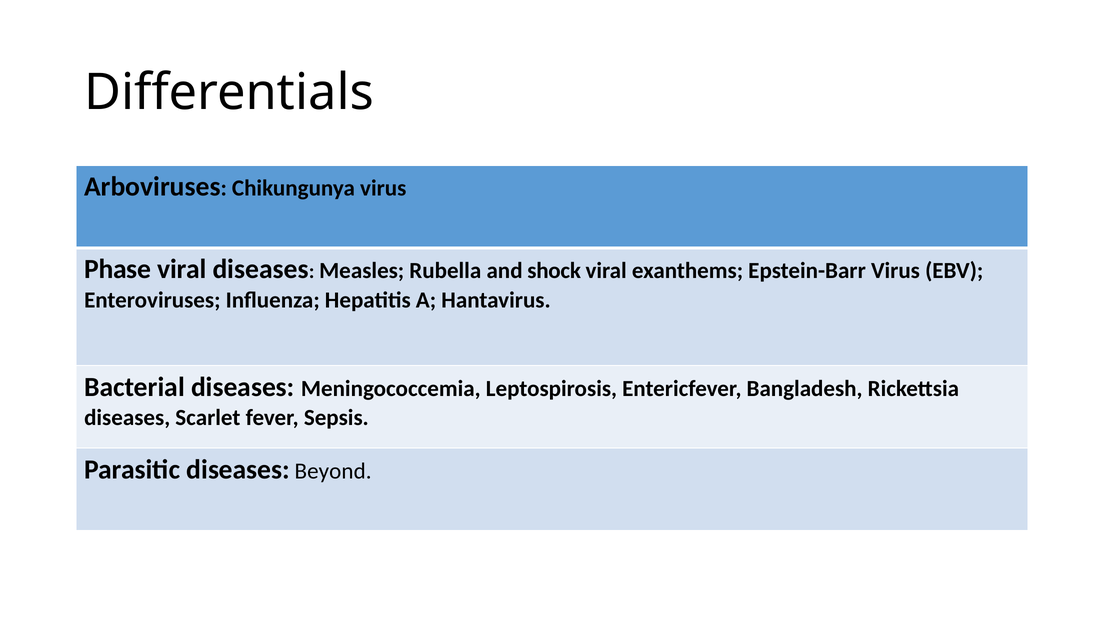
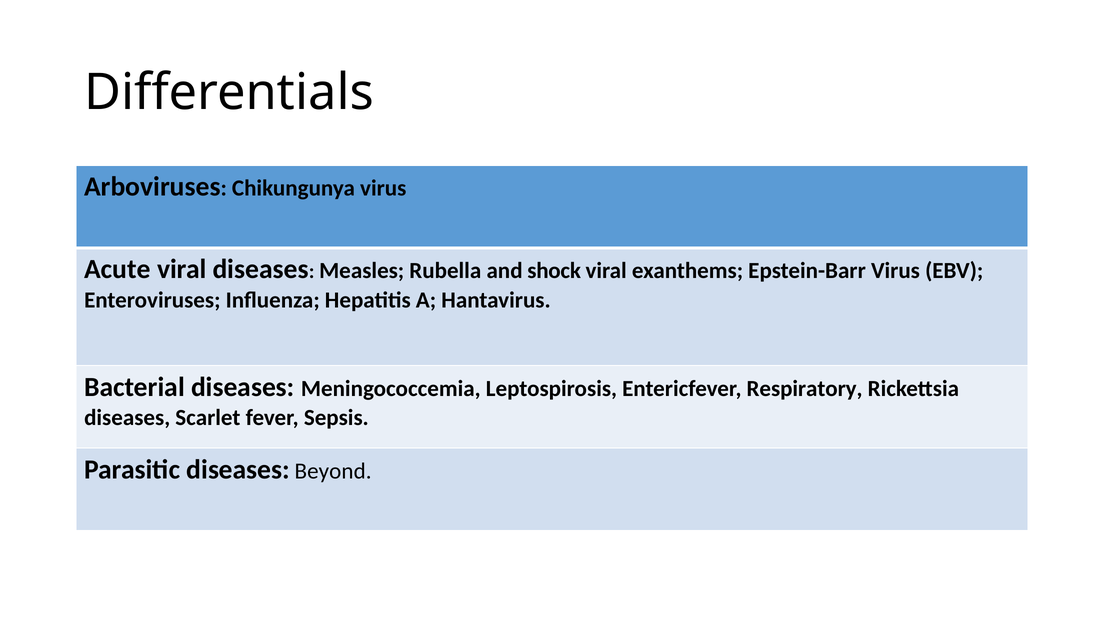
Phase: Phase -> Acute (117, 269)
Bangladesh: Bangladesh -> Respiratory (805, 388)
